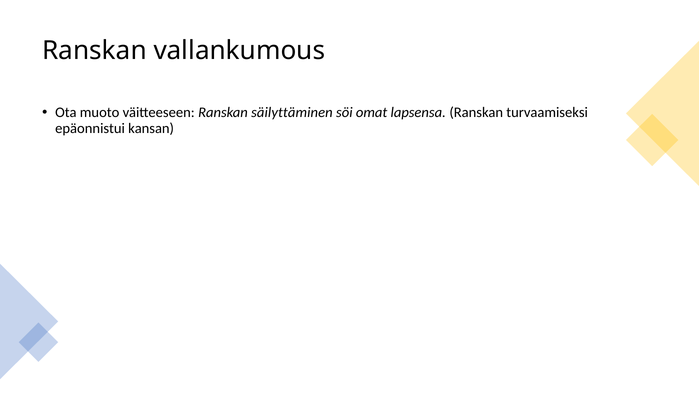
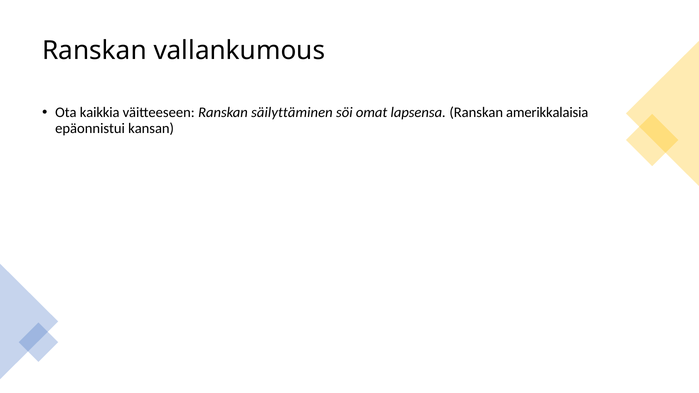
muoto: muoto -> kaikkia (100, 113)
turvaamiseksi: turvaamiseksi -> amerikkalaisia (547, 113)
